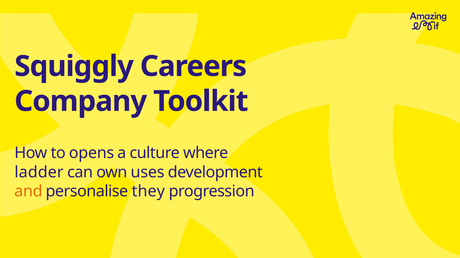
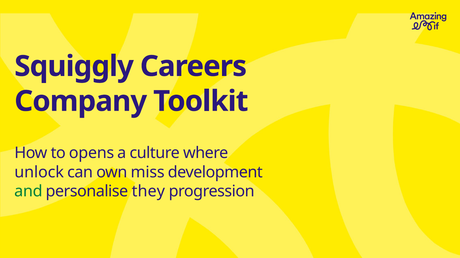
ladder: ladder -> unlock (39, 173)
uses: uses -> miss (148, 173)
and colour: orange -> green (28, 192)
